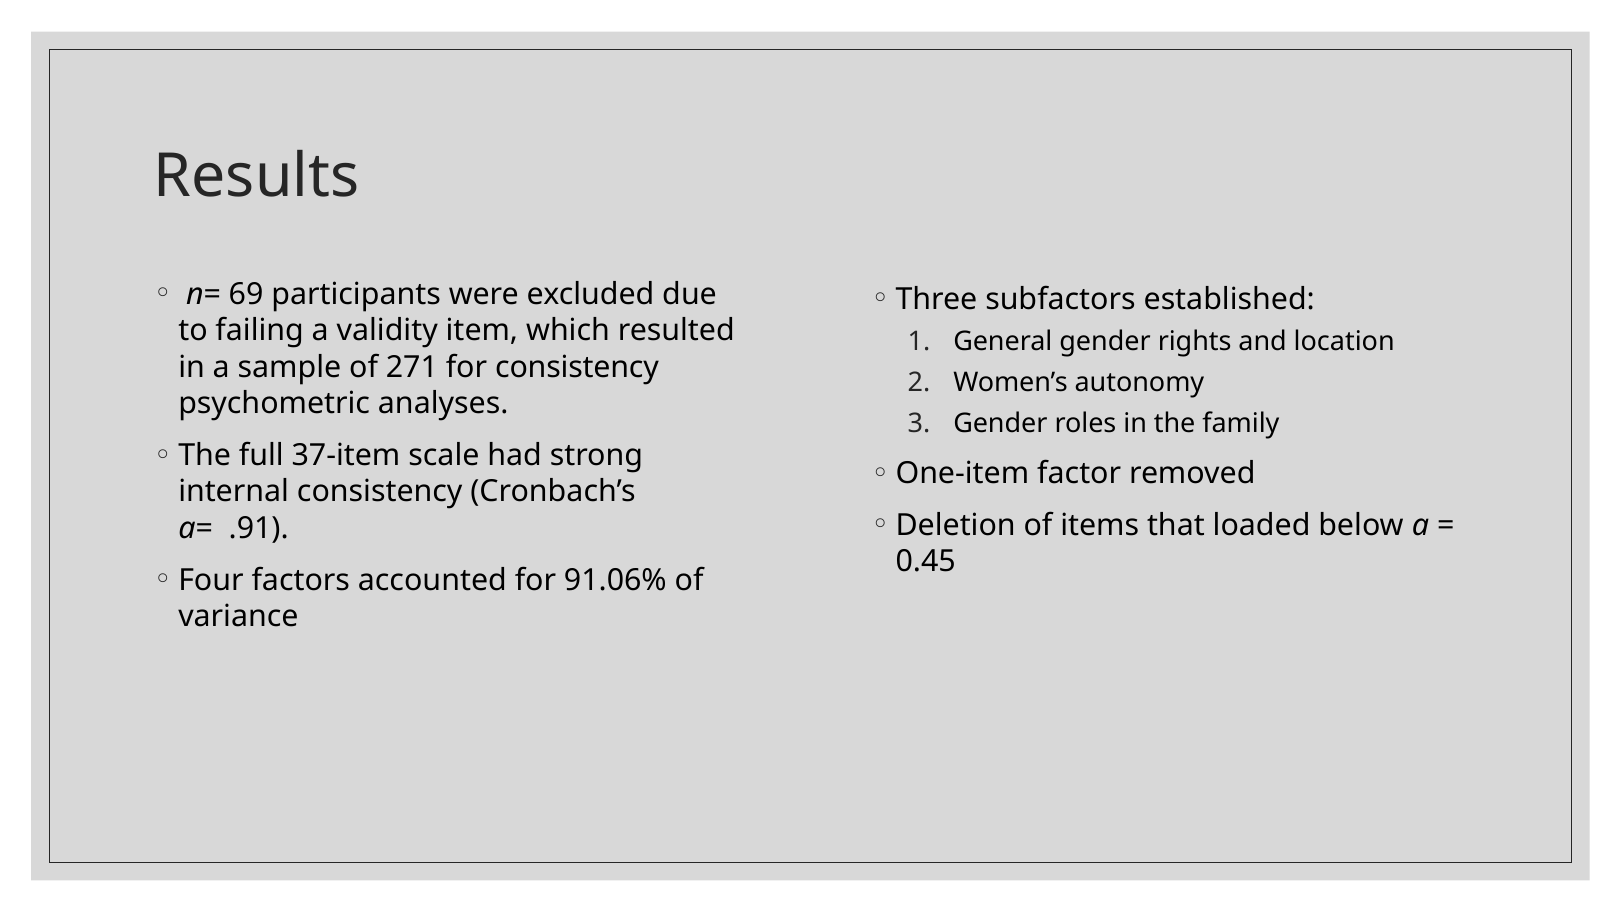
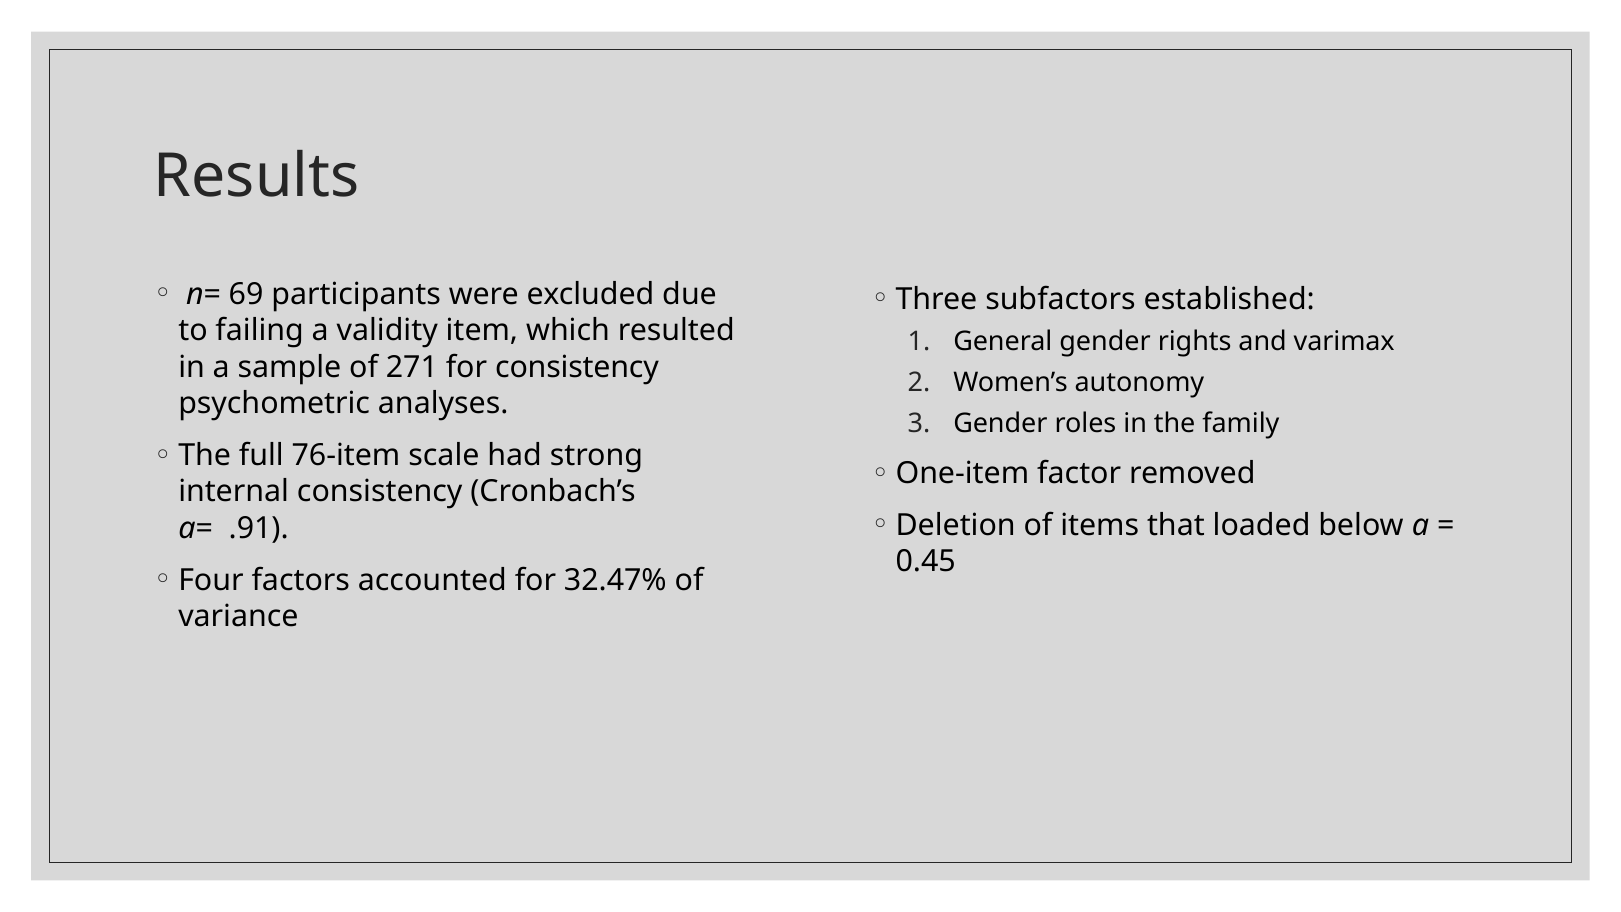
location: location -> varimax (1344, 342)
37-item: 37-item -> 76-item (346, 455)
91.06%: 91.06% -> 32.47% (615, 580)
